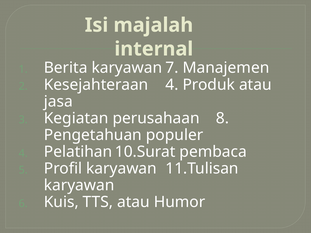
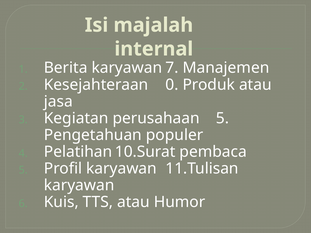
Kesejahteraan 4: 4 -> 0 (172, 85)
perusahaan 8: 8 -> 5 (223, 118)
